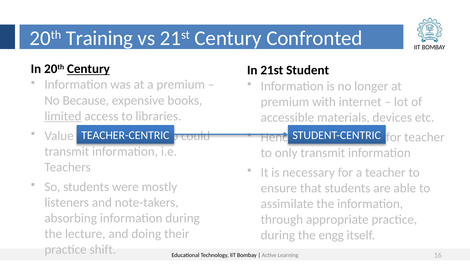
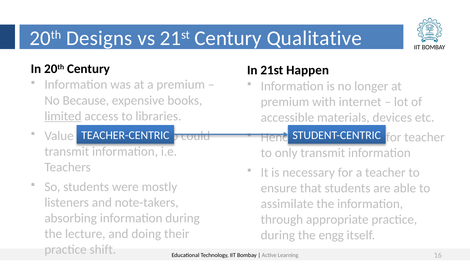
Training: Training -> Designs (99, 38)
Confronted: Confronted -> Qualitative (314, 38)
Century underline: present -> none (88, 69)
Student: Student -> Happen (308, 70)
